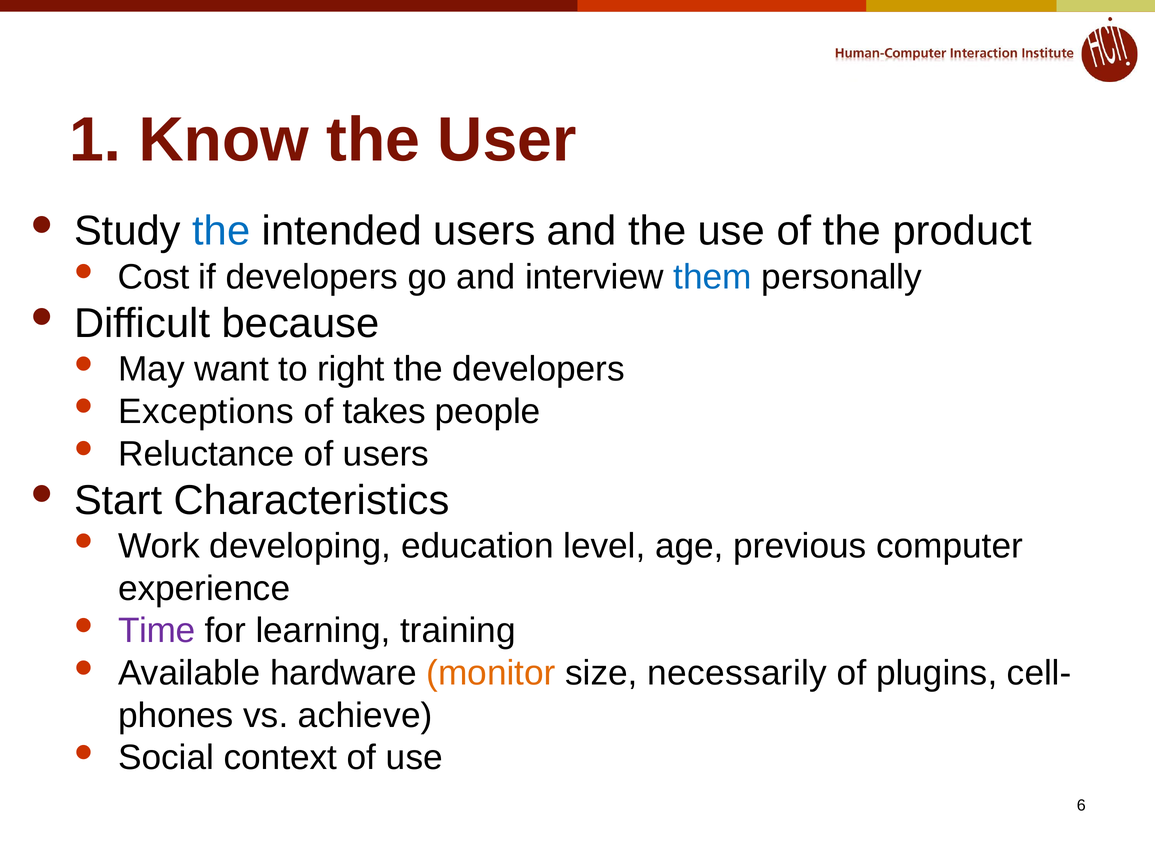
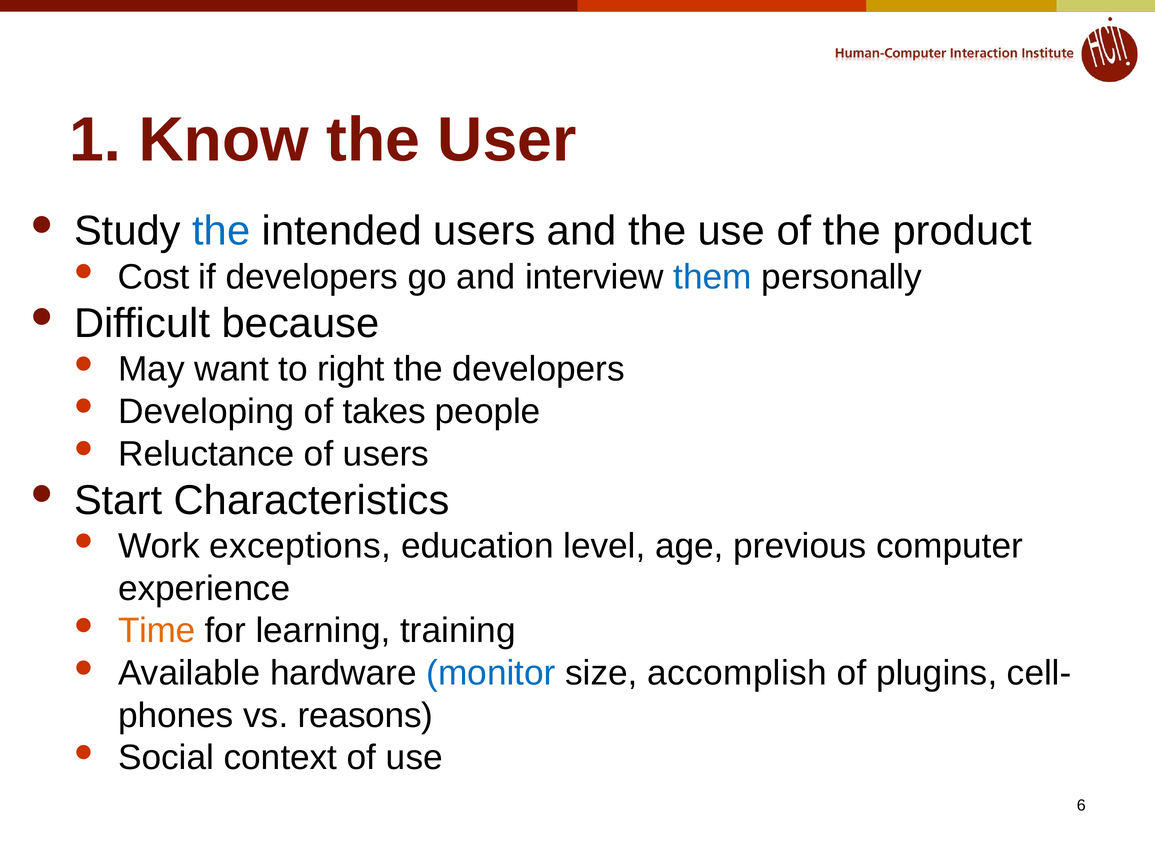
Exceptions: Exceptions -> Developing (206, 412)
developing: developing -> exceptions (300, 546)
Time colour: purple -> orange (157, 631)
monitor colour: orange -> blue (491, 673)
necessarily: necessarily -> accomplish (737, 673)
achieve: achieve -> reasons (366, 716)
